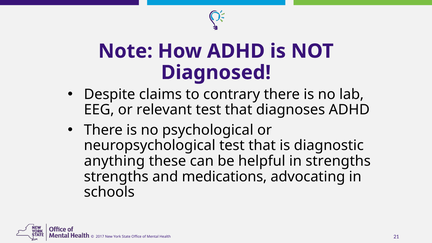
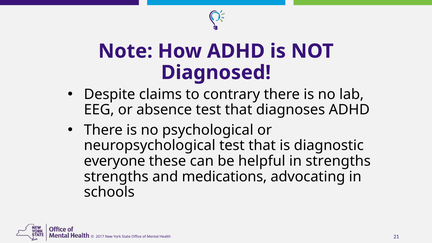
relevant: relevant -> absence (164, 110)
anything: anything -> everyone (115, 161)
